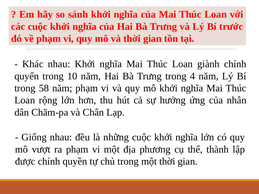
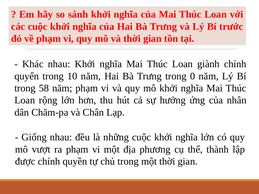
4: 4 -> 0 (193, 76)
